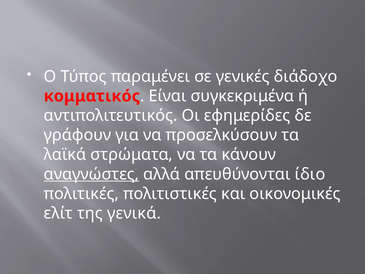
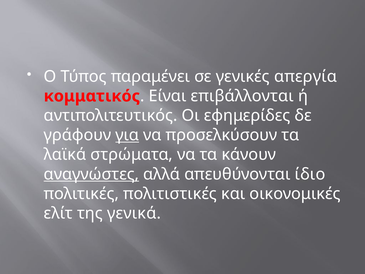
διάδοχο: διάδοχο -> απεργία (306, 77)
συγκεκριμένα: συγκεκριμένα -> επιβάλλονται (242, 96)
για underline: none -> present (127, 135)
